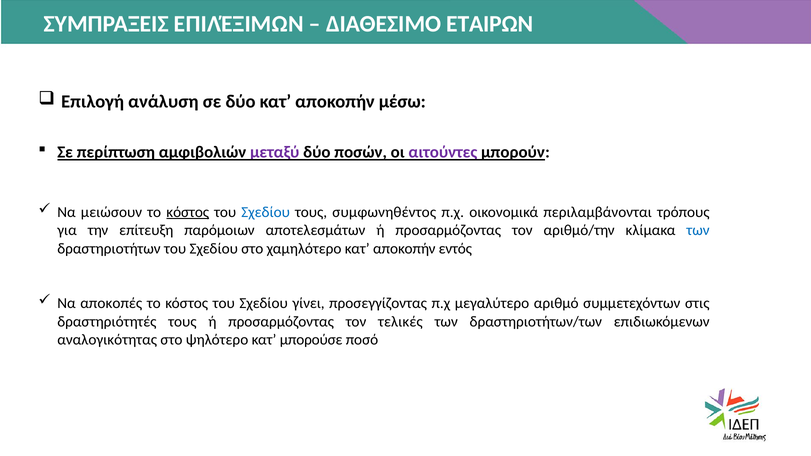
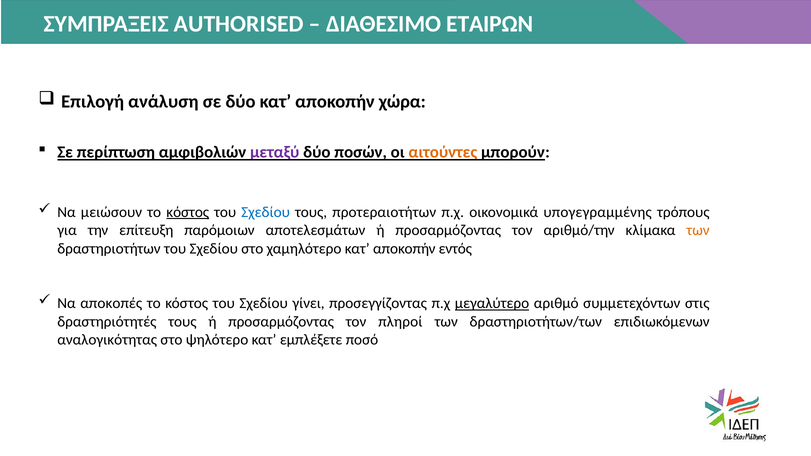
ΕΠΙΛΈΞΙΜΩΝ: ΕΠΙΛΈΞΙΜΩΝ -> AUTHORISED (239, 24)
μέσω: μέσω -> χώρα (402, 102)
αιτούντες colour: purple -> orange (443, 152)
συμφωνηθέντος: συμφωνηθέντος -> προτεραιοτήτων (384, 212)
περιλαμβάνονται: περιλαμβάνονται -> υπογεγραμμένης (598, 212)
των colour: blue -> orange (698, 230)
μεγαλύτερο underline: none -> present (492, 303)
τελικές: τελικές -> πληροί (400, 322)
μπορούσε: μπορούσε -> εμπλέξετε (311, 340)
